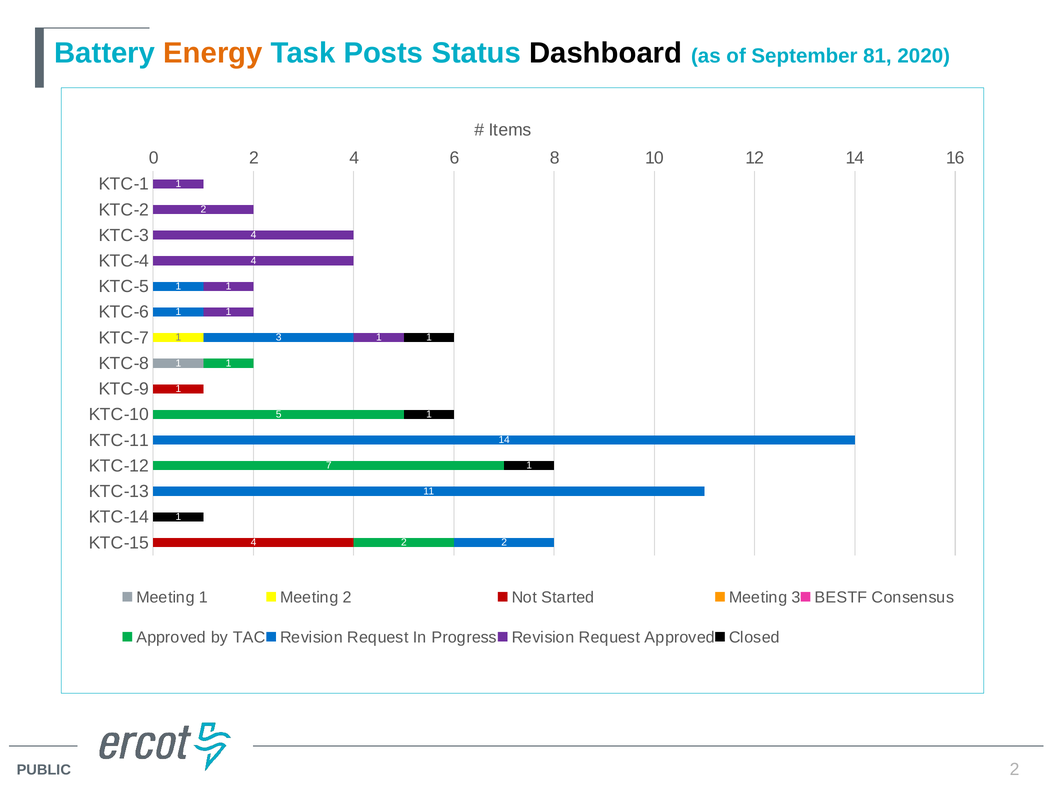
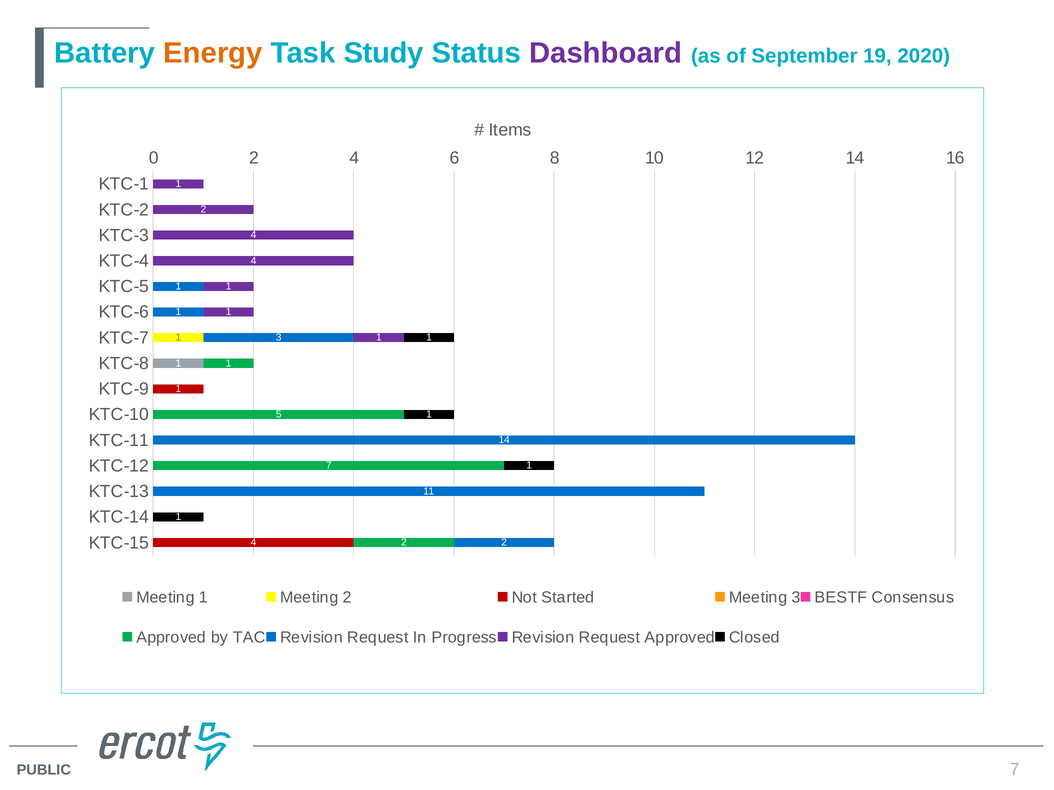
Posts: Posts -> Study (384, 53)
Dashboard colour: black -> purple (606, 53)
81: 81 -> 19 (877, 56)
2: 2 -> 7 (1015, 770)
